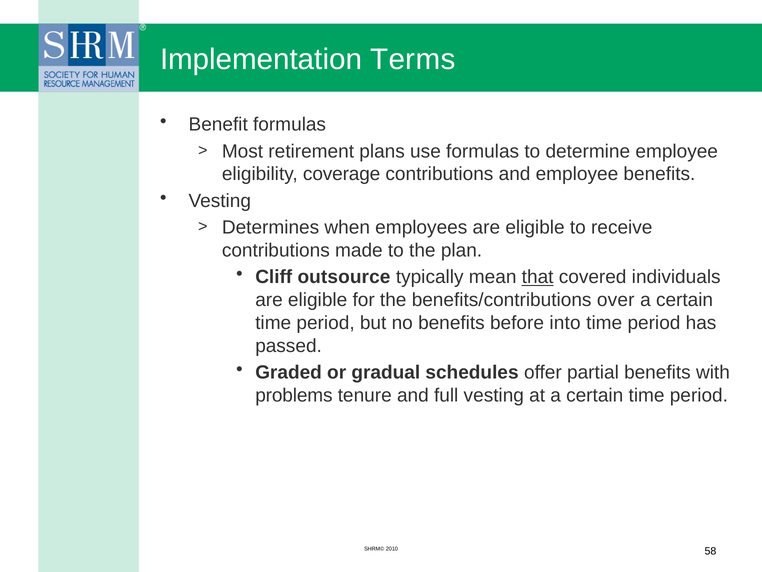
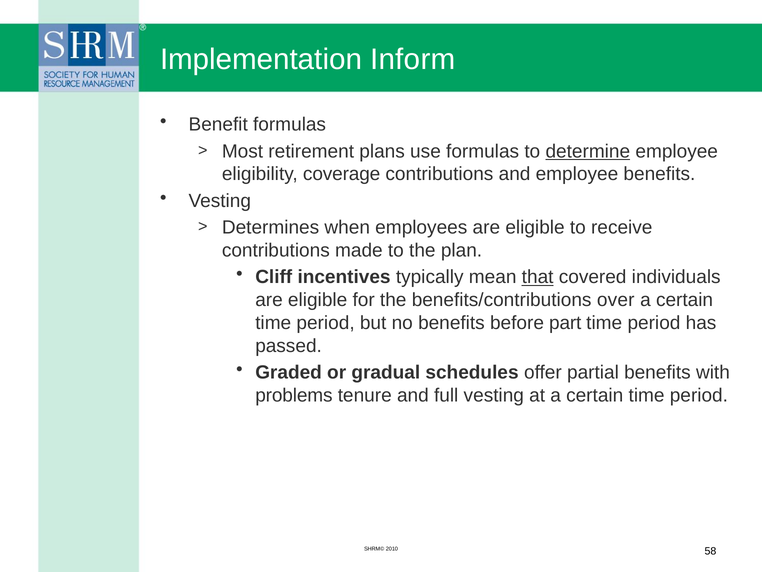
Terms: Terms -> Inform (413, 59)
determine underline: none -> present (588, 151)
outsource: outsource -> incentives (344, 277)
into: into -> part (565, 323)
